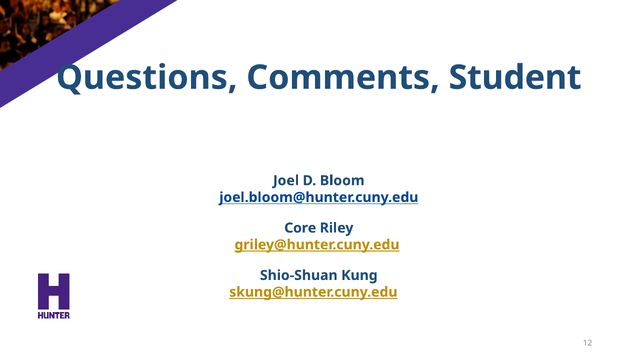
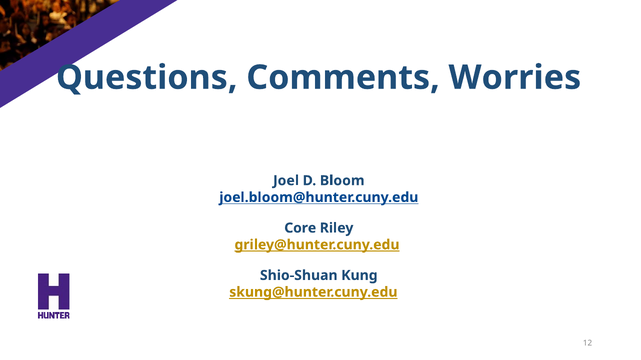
Student: Student -> Worries (515, 78)
